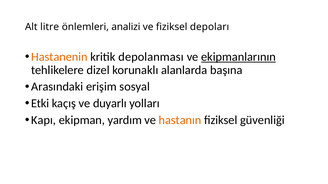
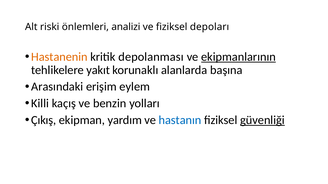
litre: litre -> riski (50, 27)
dizel: dizel -> yakıt (98, 70)
sosyal: sosyal -> eylem (135, 87)
Etki: Etki -> Killi (40, 104)
duyarlı: duyarlı -> benzin (110, 104)
Kapı: Kapı -> Çıkış (44, 120)
hastanın colour: orange -> blue (180, 120)
güvenliği underline: none -> present (262, 120)
